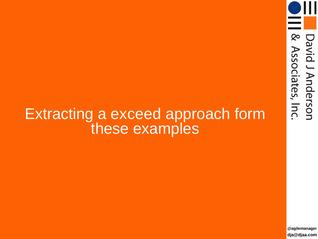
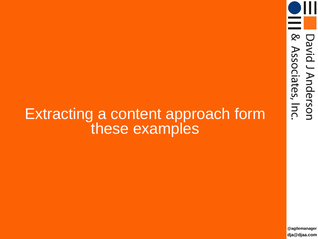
exceed: exceed -> content (136, 114)
